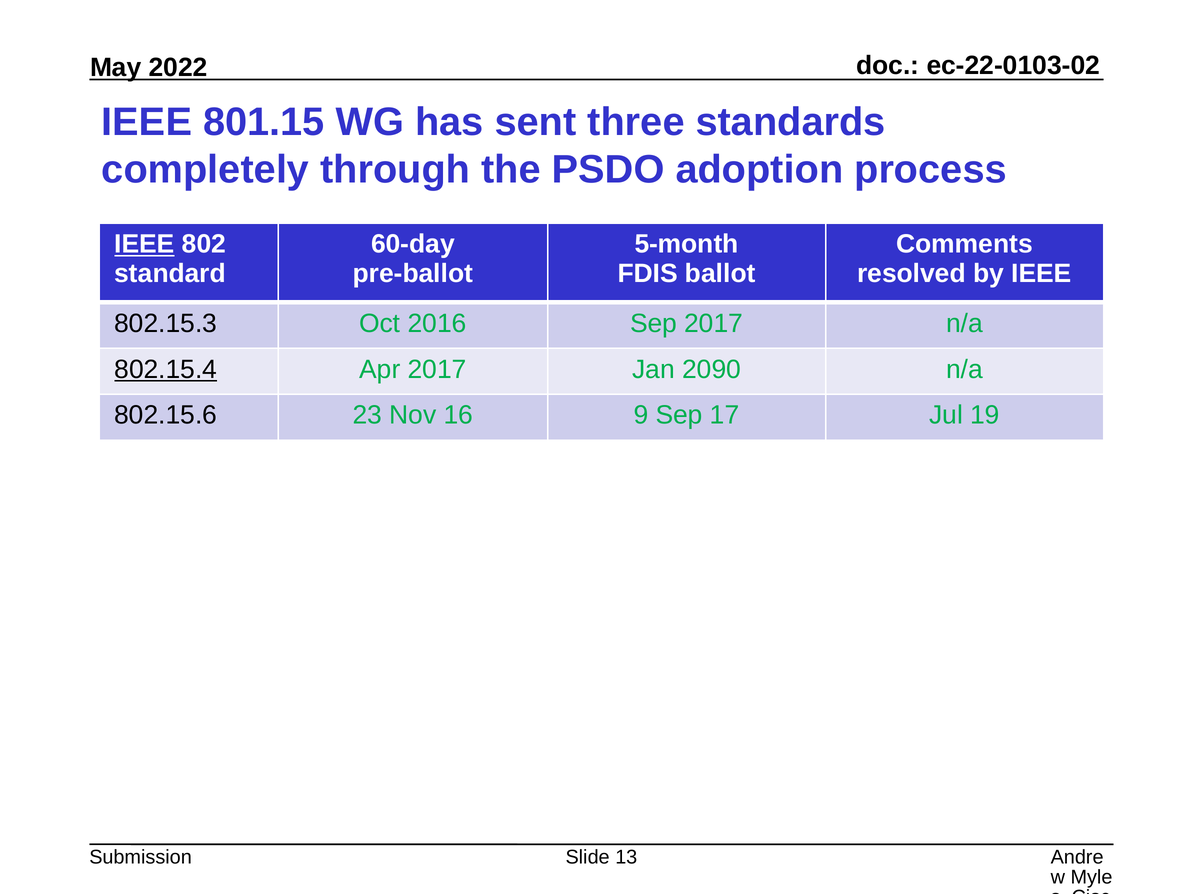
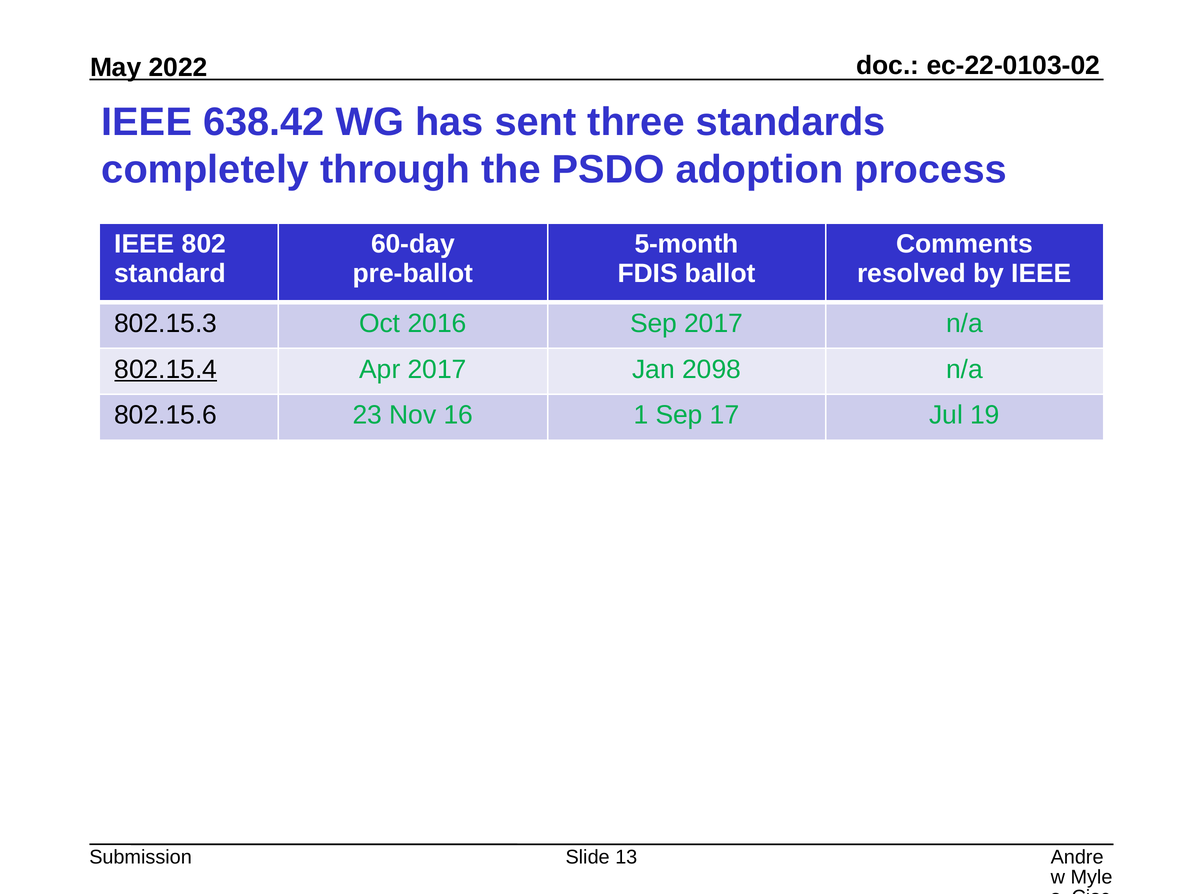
801.15: 801.15 -> 638.42 (264, 122)
IEEE underline: present -> none (144, 244)
2090: 2090 -> 2098 (712, 370)
9: 9 -> 1 (641, 416)
